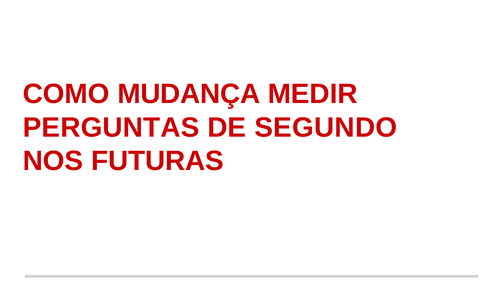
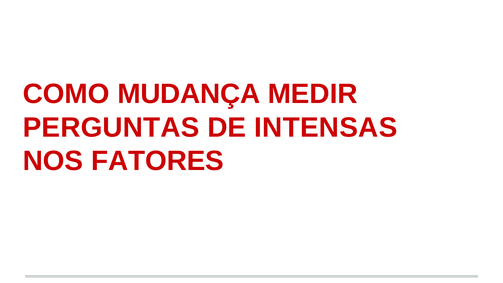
SEGUNDO: SEGUNDO -> INTENSAS (326, 127)
FUTURAS: FUTURAS -> FATORES (157, 161)
